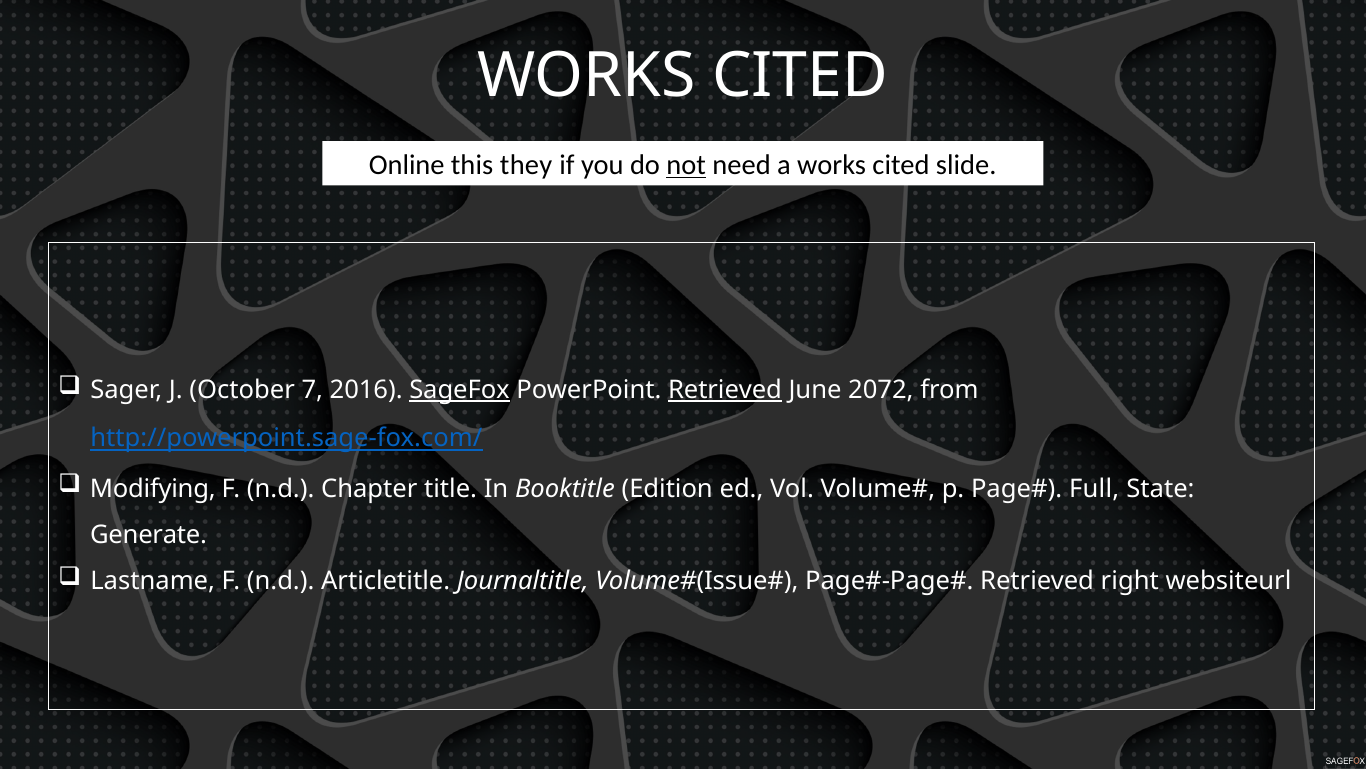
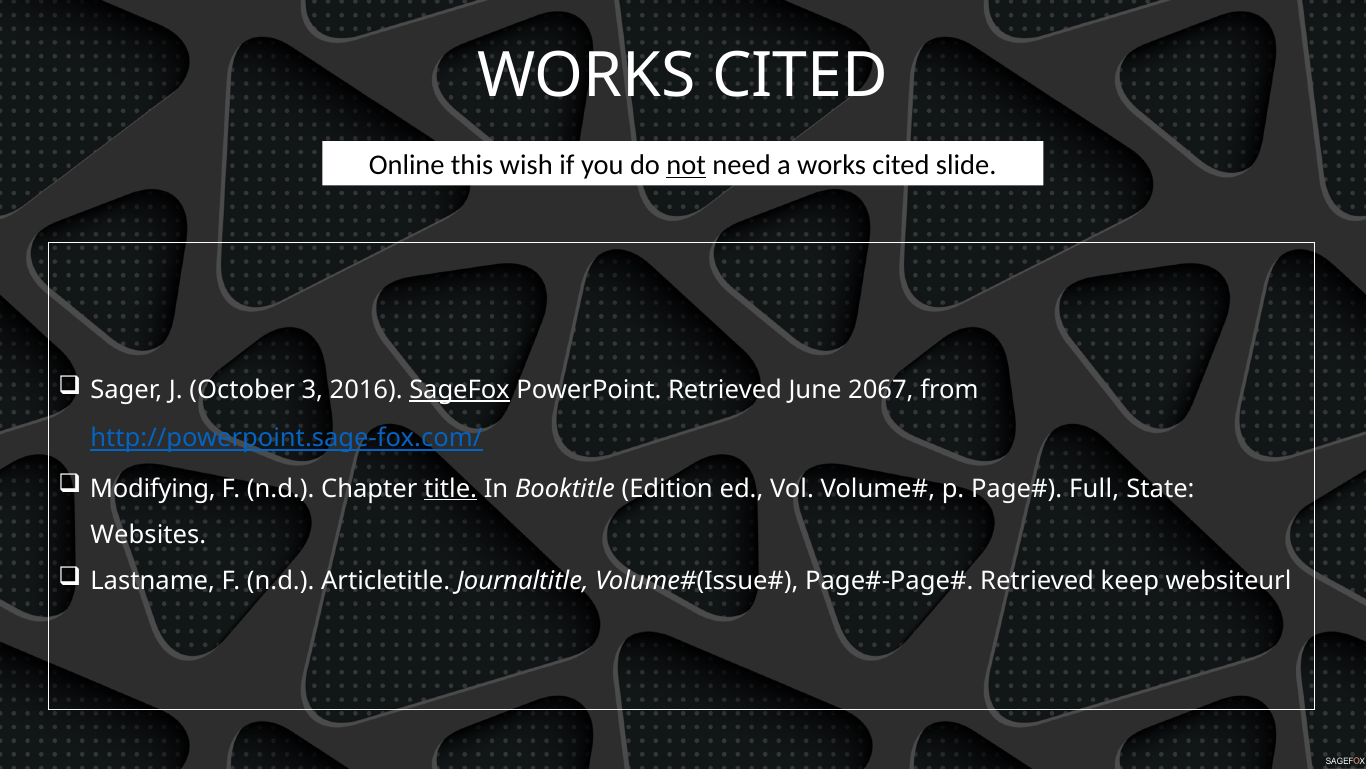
they: they -> wish (526, 165)
7: 7 -> 3 (312, 390)
Retrieved underline: present -> none (725, 390)
2072: 2072 -> 2067 (881, 390)
title underline: none -> present (451, 488)
Generate: Generate -> Websites (148, 534)
right: right -> keep (1130, 580)
